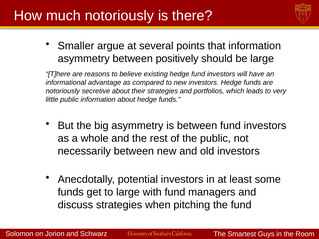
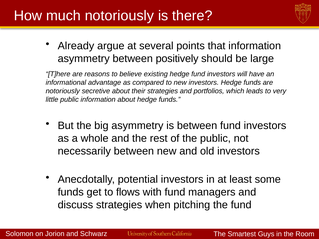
Smaller: Smaller -> Already (76, 46)
to large: large -> flows (128, 192)
